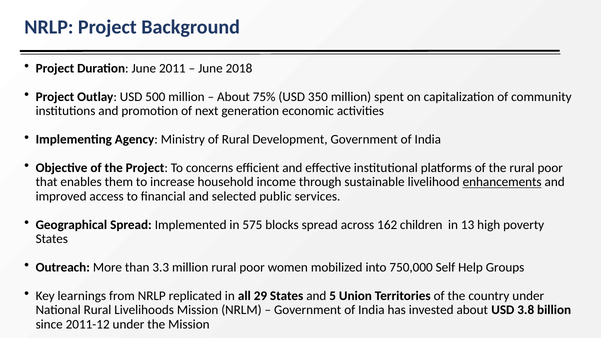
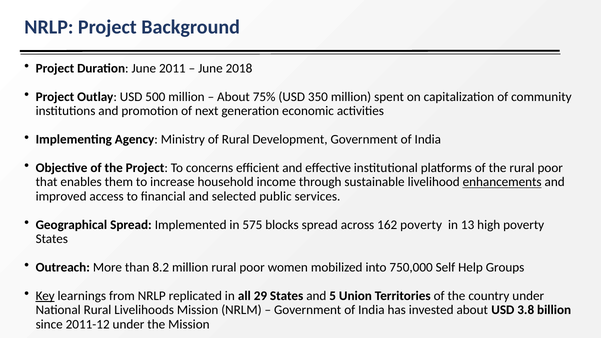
162 children: children -> poverty (421, 225)
3.3: 3.3 -> 8.2 (161, 267)
Key underline: none -> present (45, 296)
